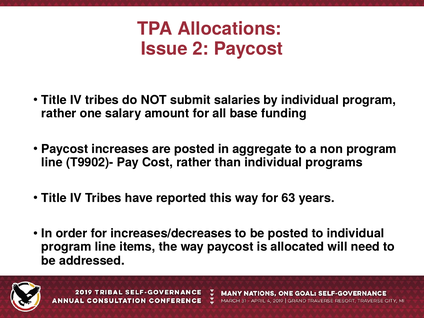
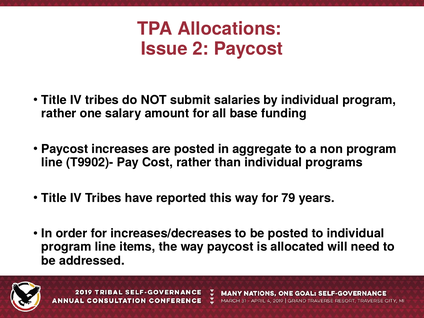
63: 63 -> 79 (289, 198)
